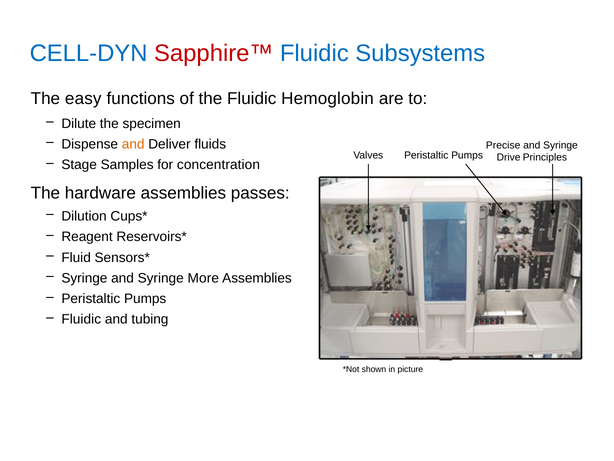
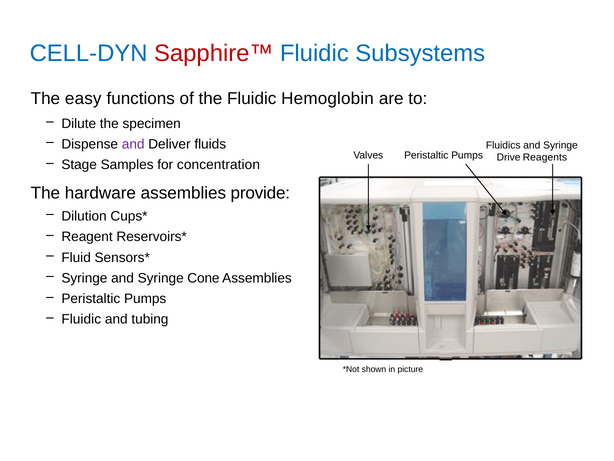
and colour: orange -> purple (133, 144)
Precise: Precise -> Fluidics (503, 145)
Principles: Principles -> Reagents (545, 157)
passes: passes -> provide (260, 193)
More: More -> Cone (203, 278)
